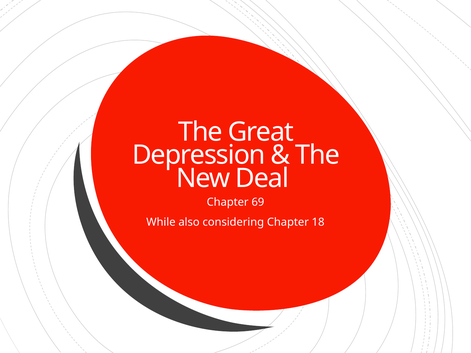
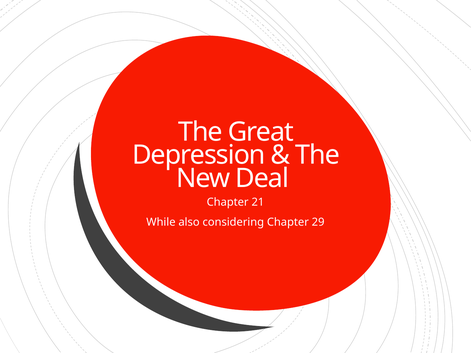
69: 69 -> 21 (258, 202)
18: 18 -> 29 (318, 222)
